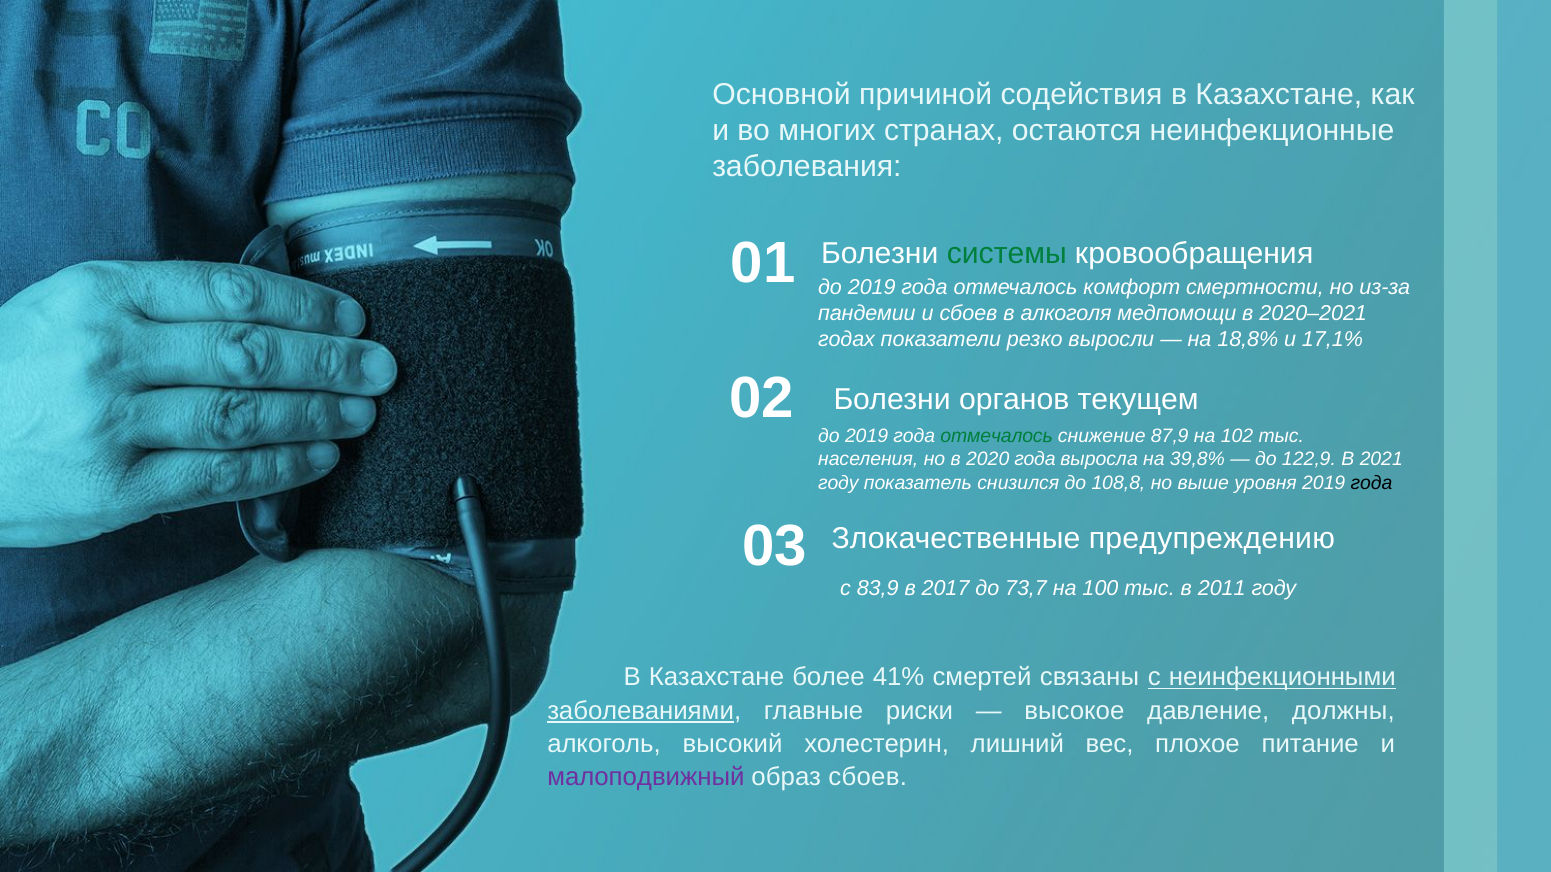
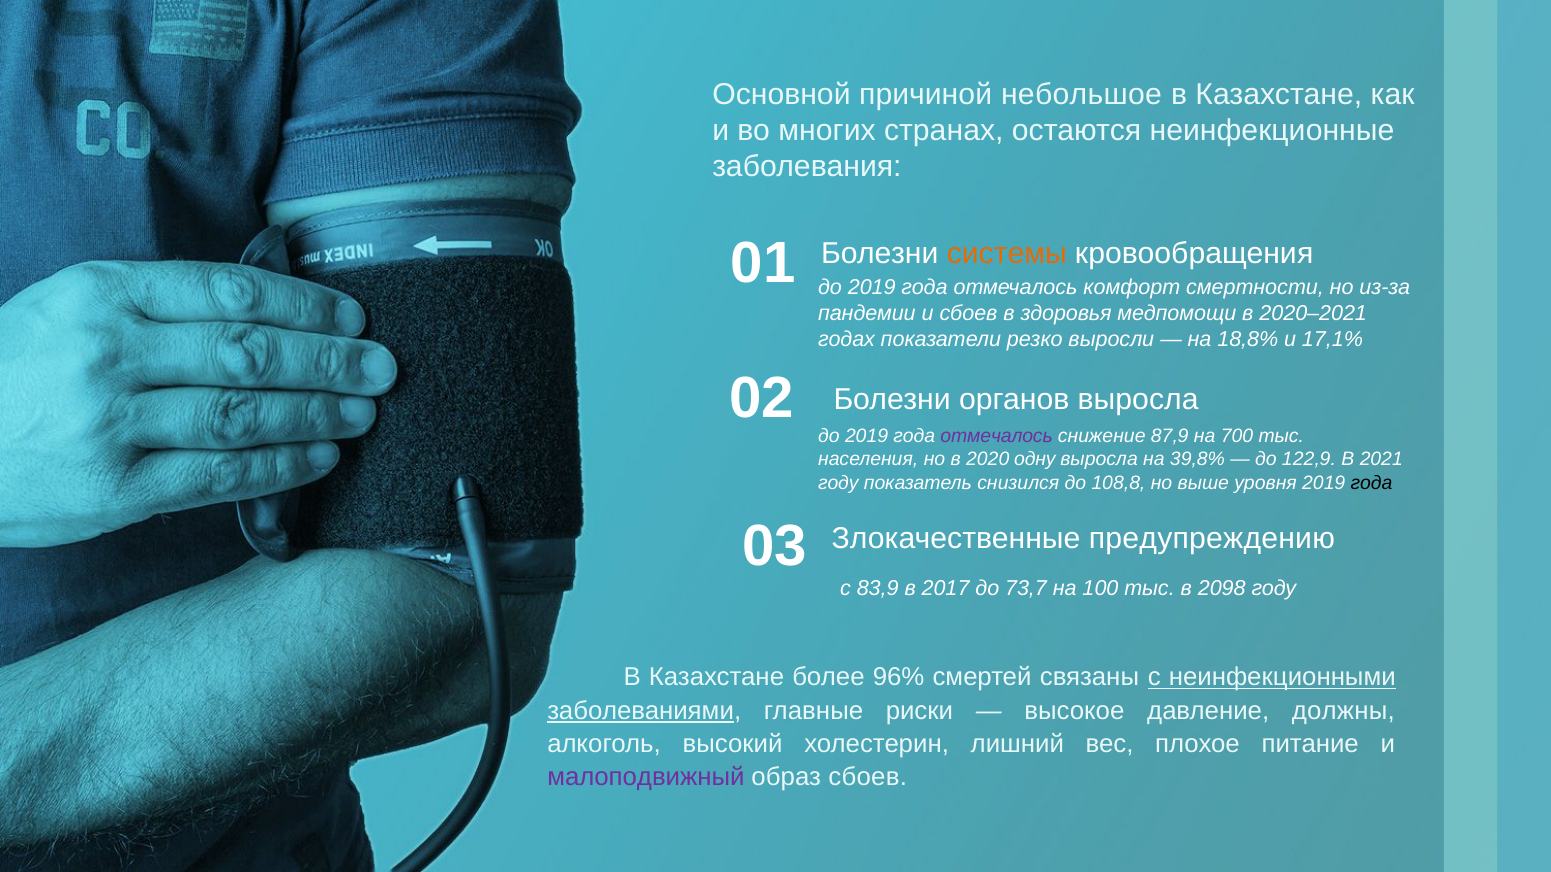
содействия: содействия -> небольшое (1081, 95)
системы colour: green -> orange (1007, 253)
алкоголя: алкоголя -> здоровья (1066, 314)
органов текущем: текущем -> выросла (1138, 400)
отмечалось colour: green -> purple (997, 436)
102: 102 -> 700 (1237, 436)
2020 года: года -> одну (1035, 460)
2011: 2011 -> 2098 (1222, 588)
41%: 41% -> 96% (899, 678)
